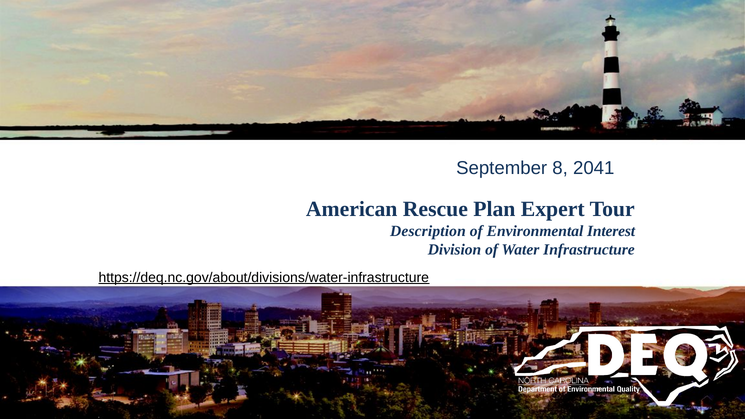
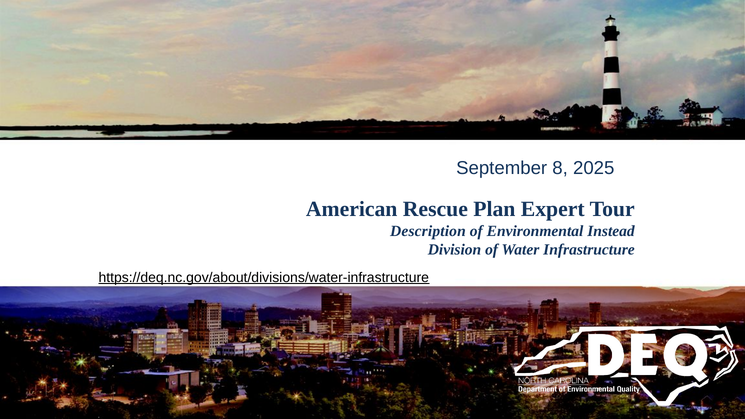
2041: 2041 -> 2025 (594, 168)
Interest: Interest -> Instead (611, 231)
